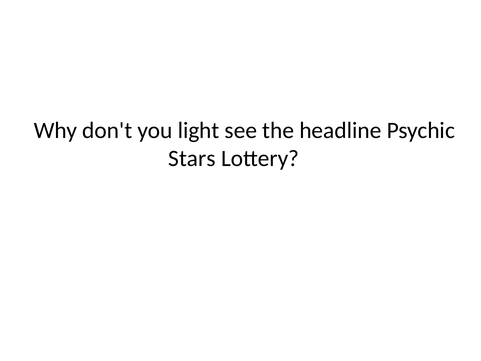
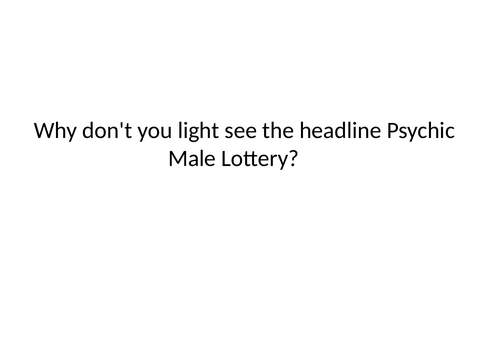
Stars: Stars -> Male (192, 158)
